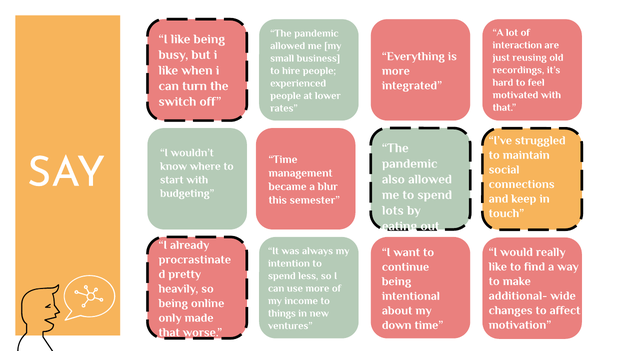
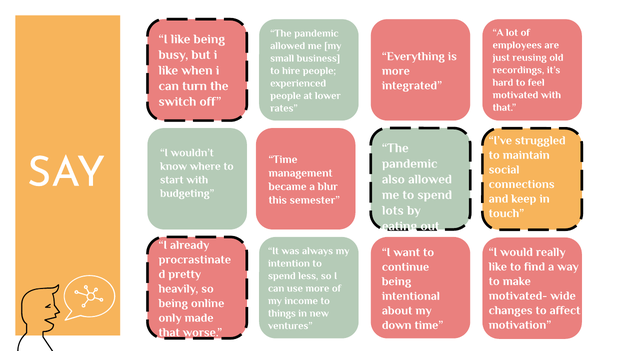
interaction: interaction -> employees (517, 45)
additional-: additional- -> motivated- (518, 296)
